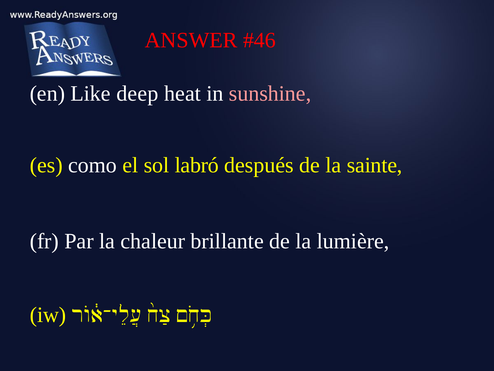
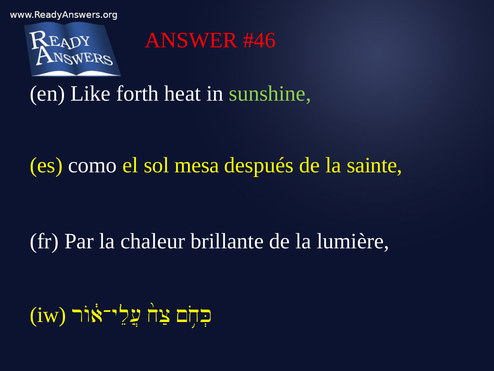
deep: deep -> forth (138, 93)
sunshine colour: pink -> light green (270, 93)
labró: labró -> mesa (197, 165)
